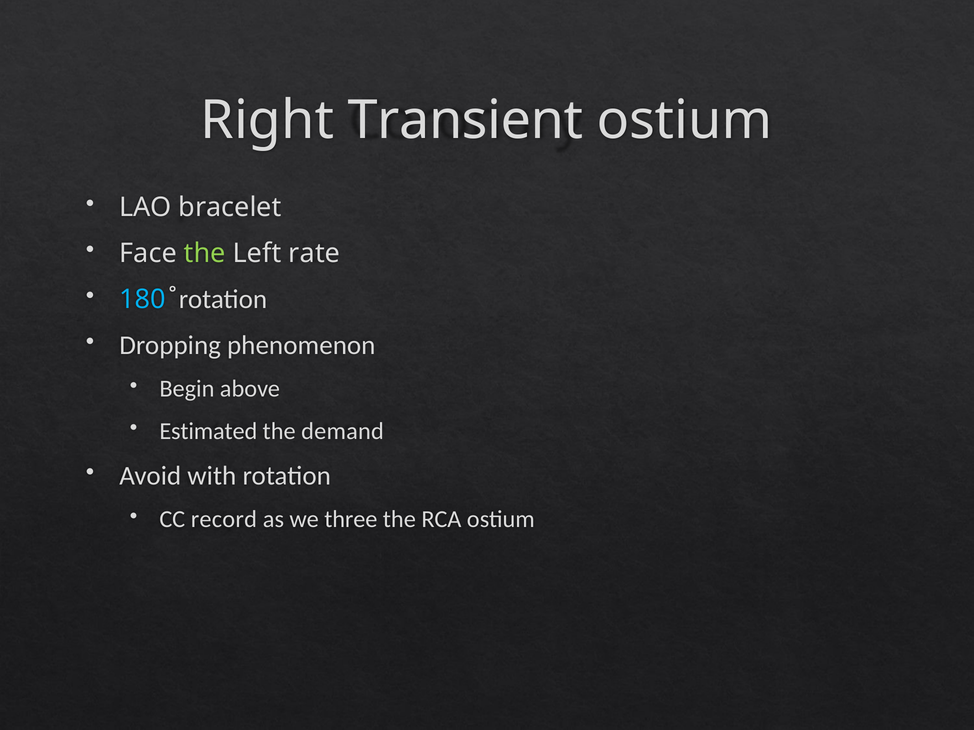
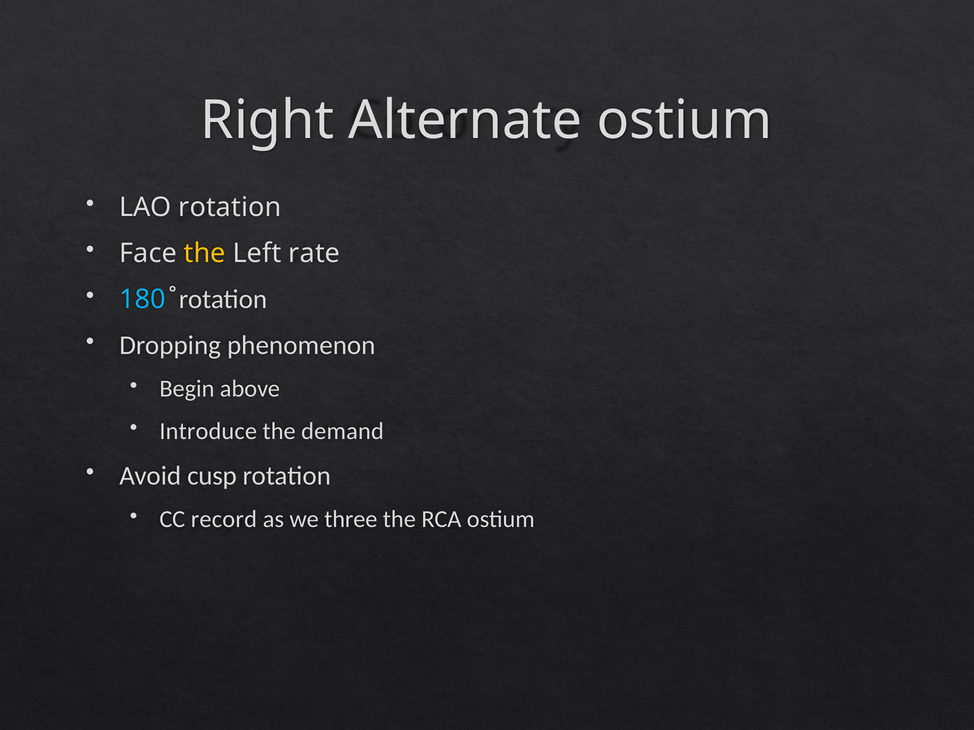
Transient: Transient -> Alternate (465, 120)
LAO bracelet: bracelet -> rotation (230, 207)
the colour: light green -> yellow (205, 254)
Estimated: Estimated -> Introduce (208, 431)
with: with -> cusp (212, 476)
